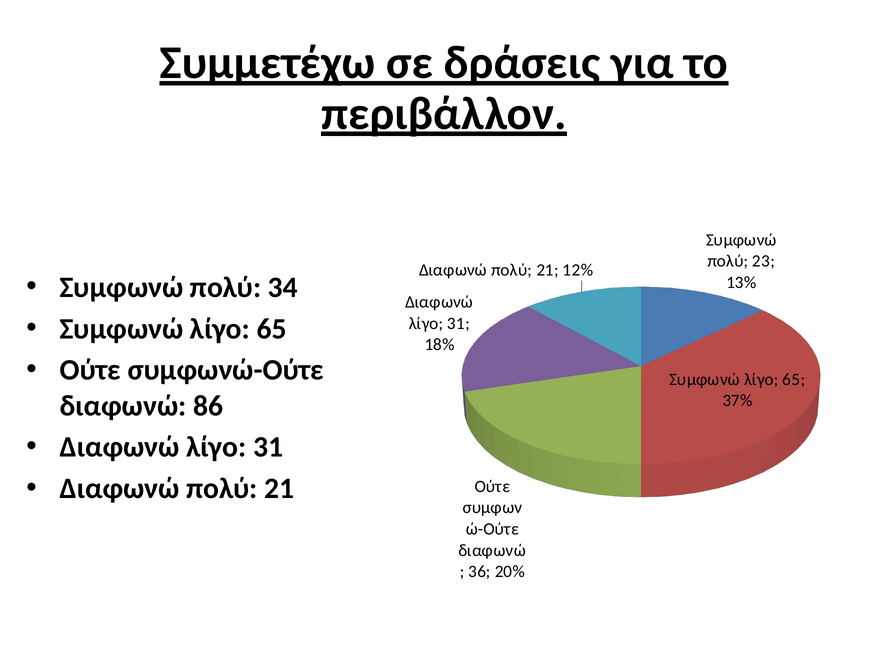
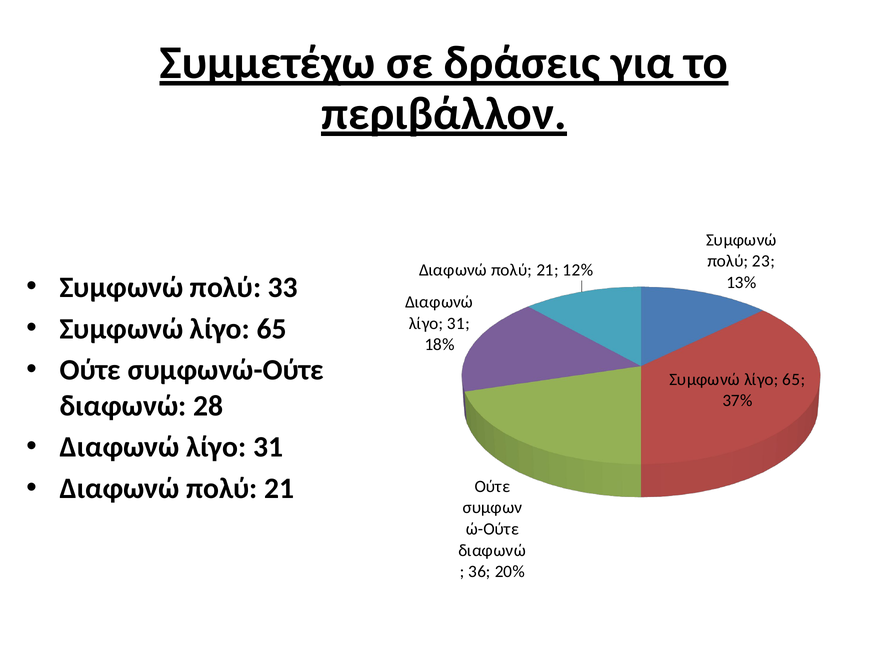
34: 34 -> 33 (283, 287)
86: 86 -> 28 (208, 406)
